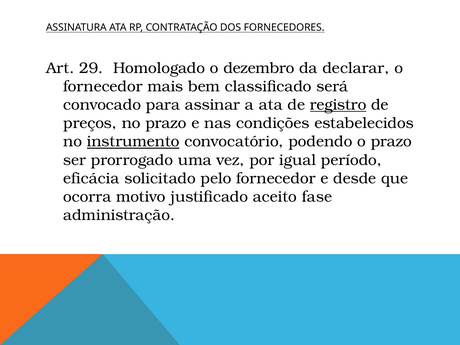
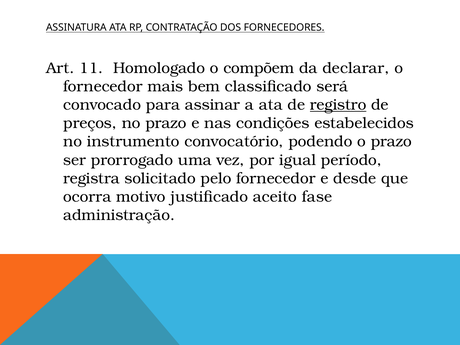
29: 29 -> 11 (91, 68)
dezembro: dezembro -> compõem (259, 68)
instrumento underline: present -> none (133, 142)
eficácia: eficácia -> registra (91, 178)
